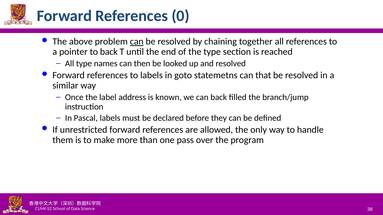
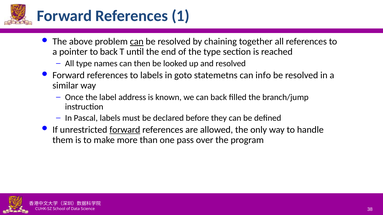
0: 0 -> 1 (181, 16)
that: that -> info (263, 75)
forward underline: none -> present (125, 130)
